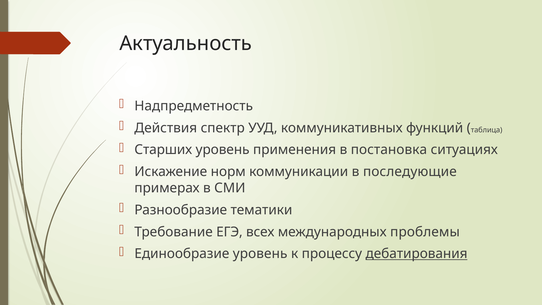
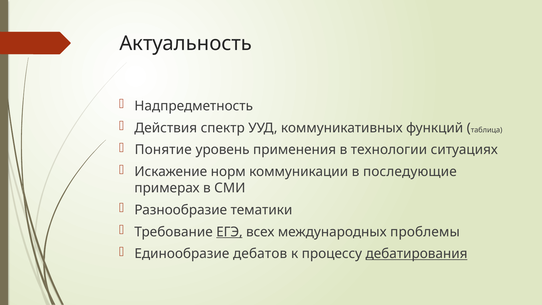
Старших: Старших -> Понятие (163, 150)
постановка: постановка -> технологии (389, 150)
ЕГЭ underline: none -> present (229, 232)
Единообразие уровень: уровень -> дебатов (260, 254)
